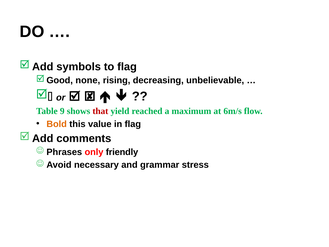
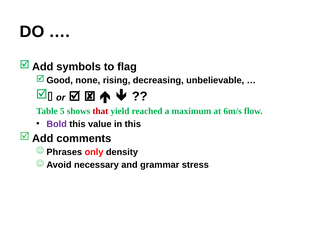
9: 9 -> 5 (62, 111)
Bold colour: orange -> purple (57, 124)
in flag: flag -> this (133, 124)
friendly: friendly -> density (122, 152)
